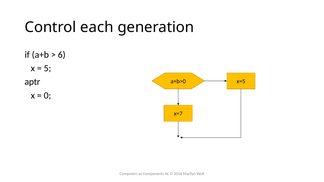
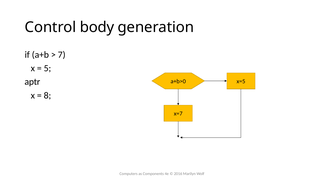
each: each -> body (97, 27)
6: 6 -> 7 (62, 55)
0: 0 -> 8 (47, 96)
